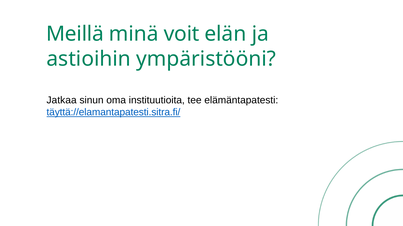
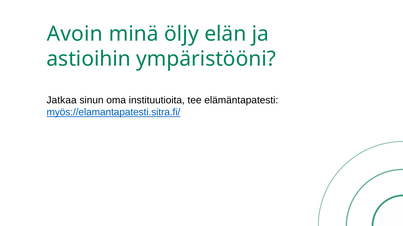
Meillä: Meillä -> Avoin (75, 34)
voit: voit -> öljy (181, 34)
täyttä://elamantapatesti.sitra.fi/: täyttä://elamantapatesti.sitra.fi/ -> myös://elamantapatesti.sitra.fi/ (113, 113)
